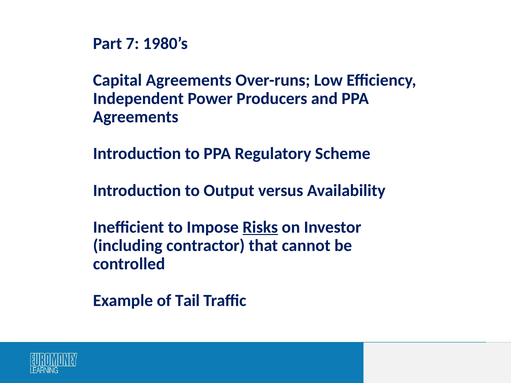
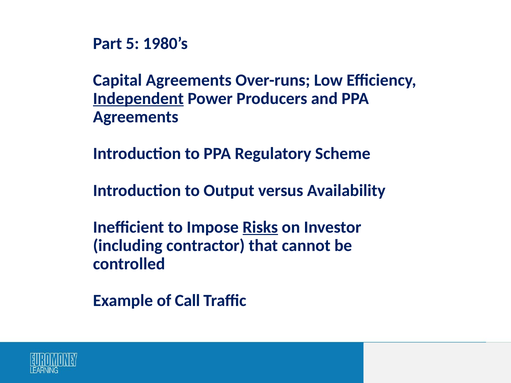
7: 7 -> 5 (132, 43)
Independent underline: none -> present (138, 99)
Tail: Tail -> Call (187, 301)
